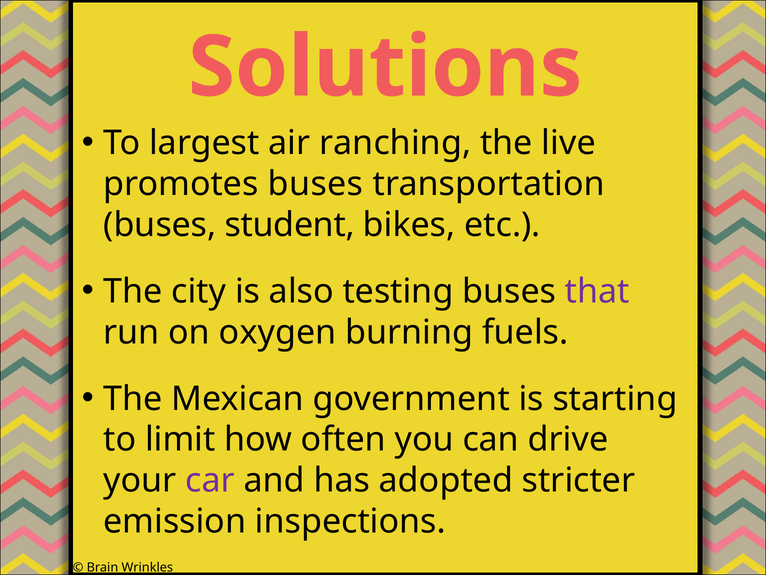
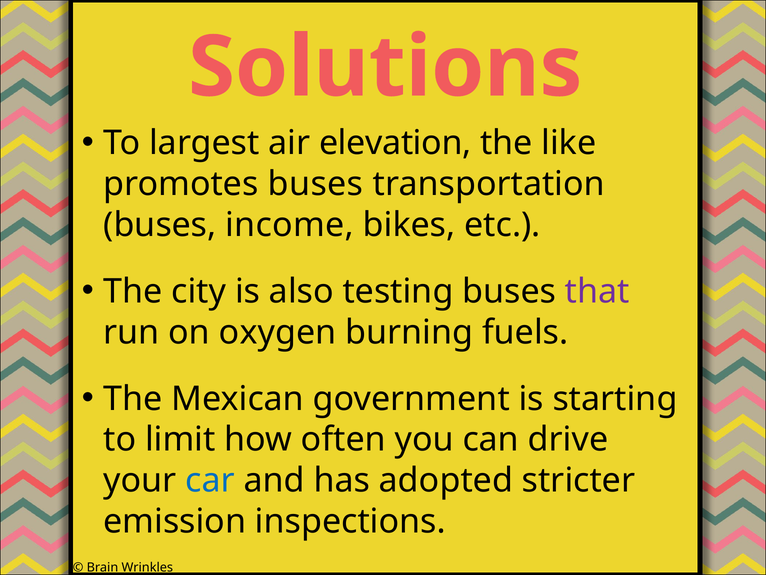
ranching: ranching -> elevation (395, 143)
live: live -> like (569, 143)
student: student -> income (289, 225)
car colour: purple -> blue (210, 480)
